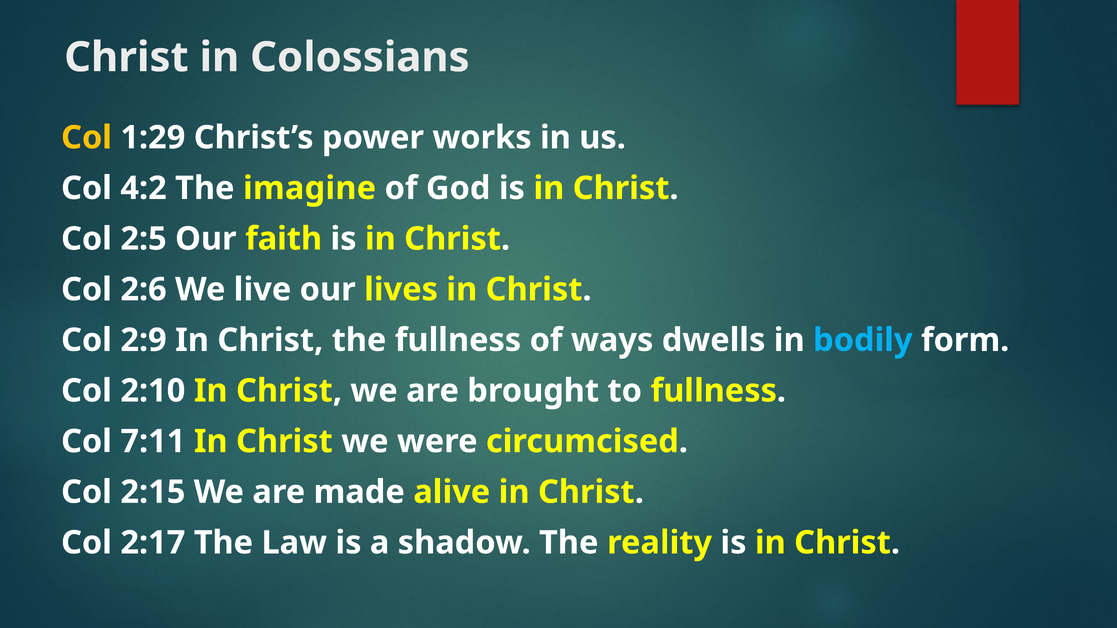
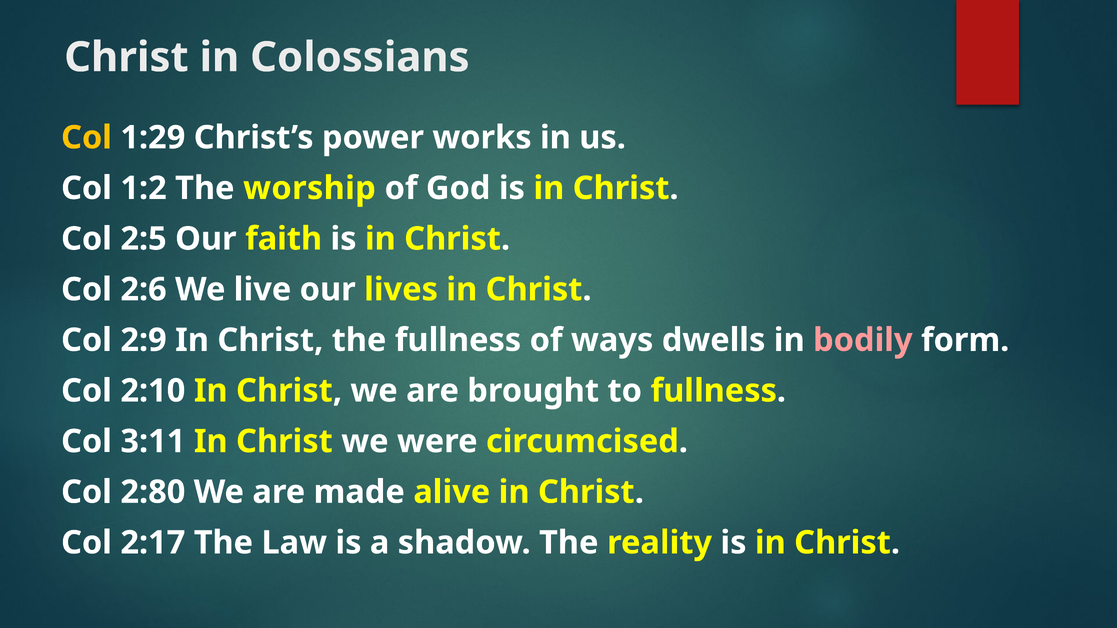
4:2: 4:2 -> 1:2 (144, 188)
imagine: imagine -> worship (309, 188)
bodily colour: light blue -> pink (863, 340)
7:11: 7:11 -> 3:11 (153, 442)
2:15: 2:15 -> 2:80 (153, 492)
